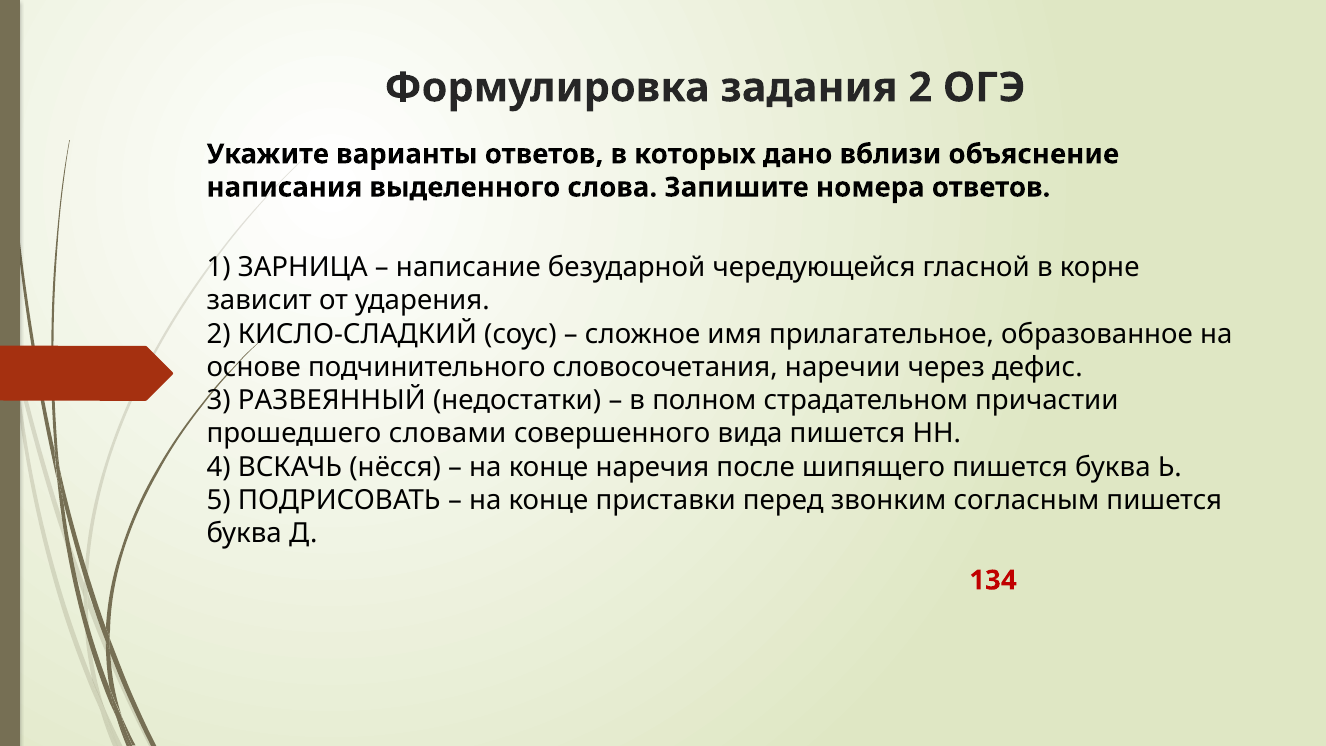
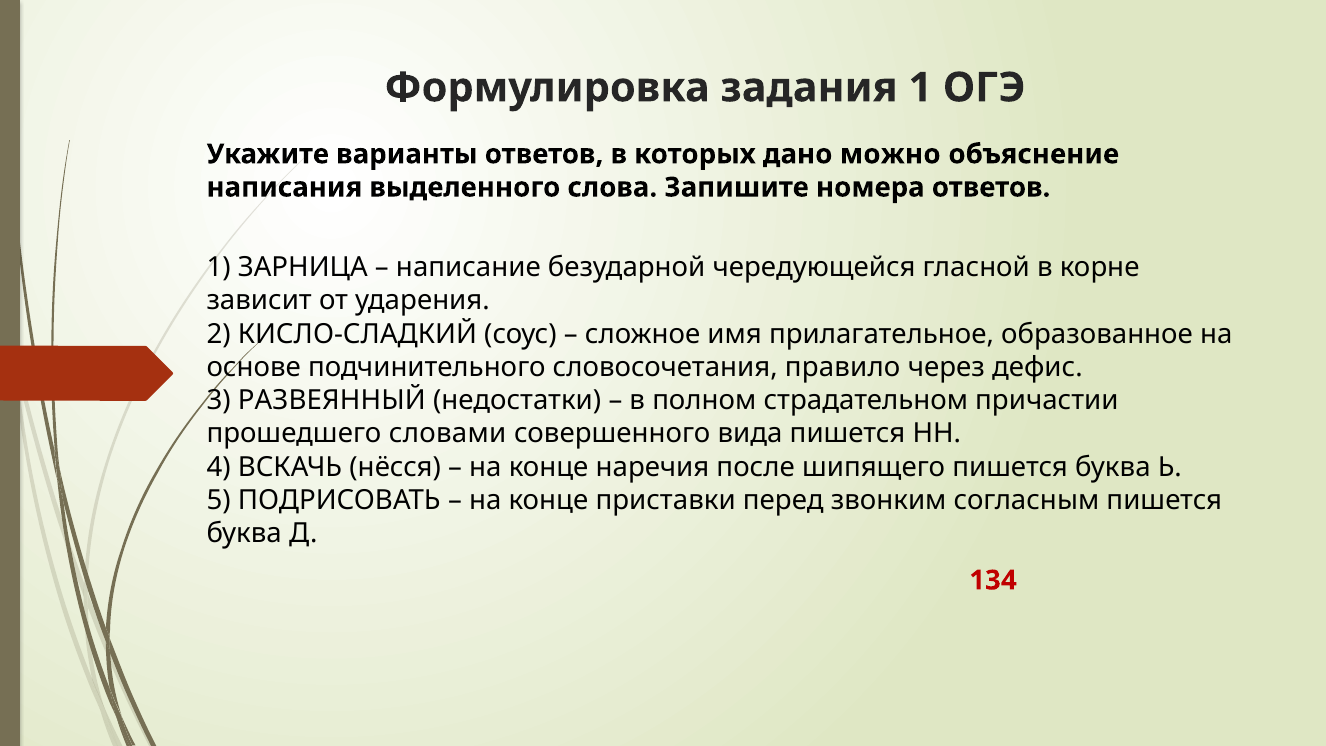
задания 2: 2 -> 1 (920, 88)
вблизи: вблизи -> можно (890, 154)
наречии: наречии -> правило (843, 367)
